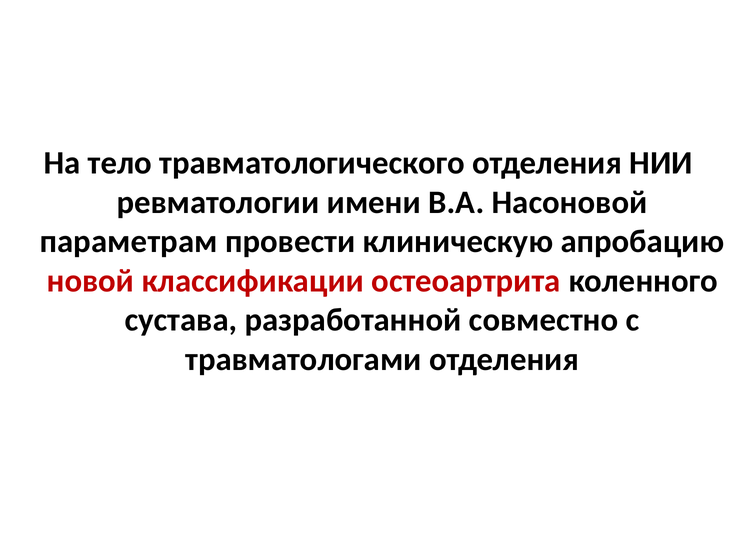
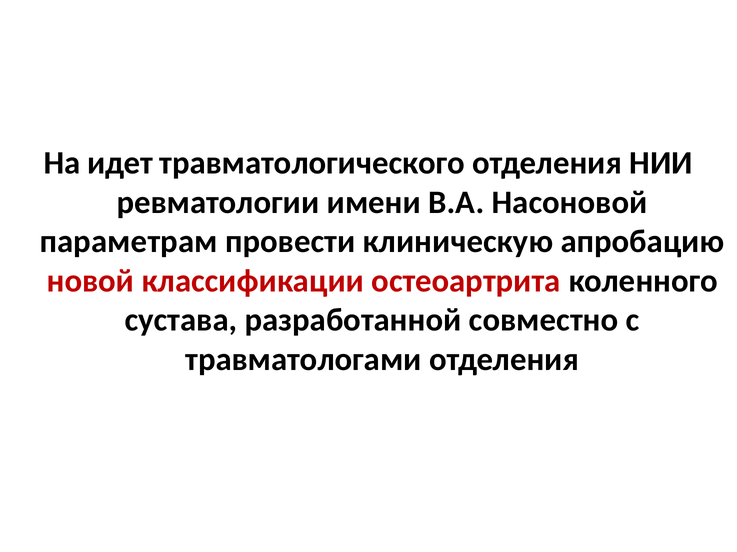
тело: тело -> идет (120, 163)
